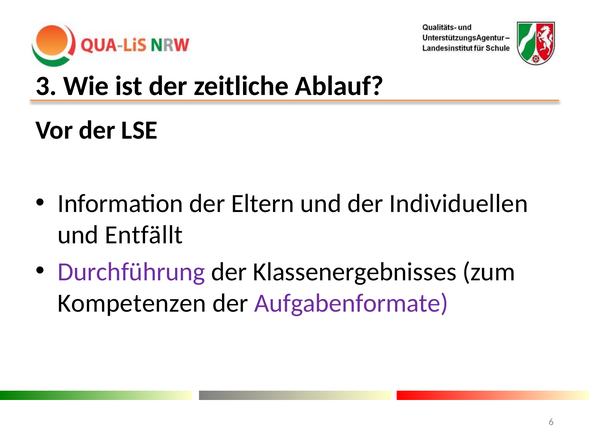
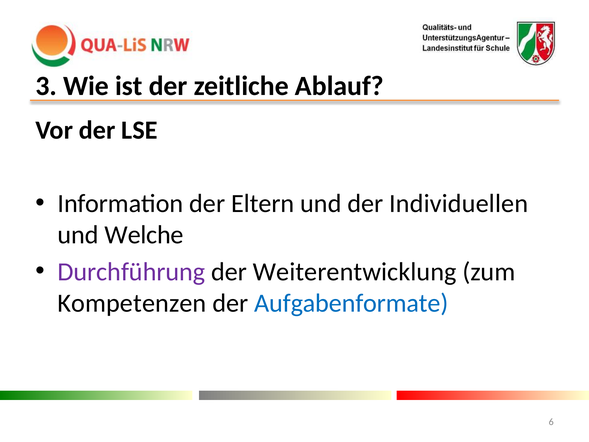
Entfällt: Entfällt -> Welche (144, 235)
Klassenergebnisses: Klassenergebnisses -> Weiterentwicklung (355, 272)
Aufgabenformate colour: purple -> blue (351, 303)
